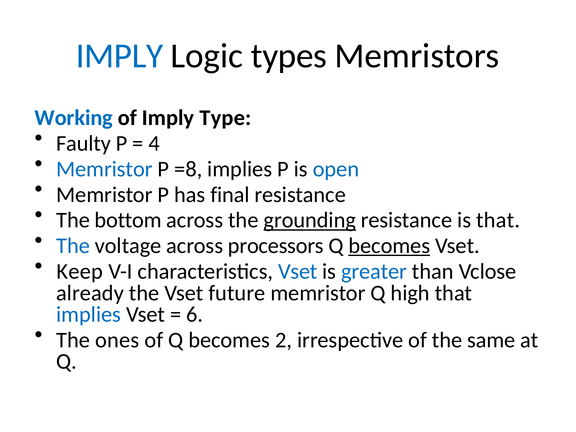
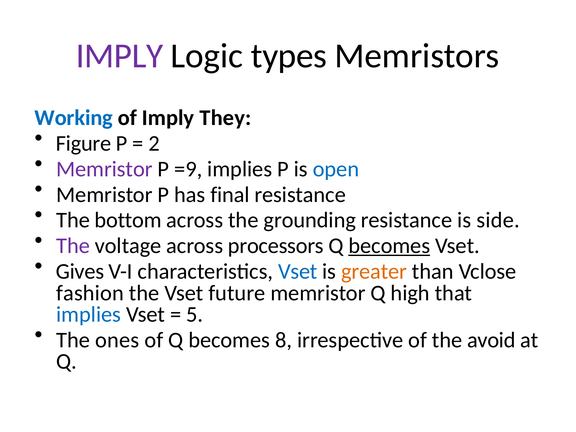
IMPLY colour: blue -> purple (119, 56)
Type: Type -> They (225, 118)
Faulty: Faulty -> Figure (84, 143)
4: 4 -> 2 (154, 143)
Memristor colour: blue -> purple (104, 169)
=8: =8 -> =9 (188, 169)
grounding underline: present -> none (310, 220)
is that: that -> side (498, 220)
The colour: blue -> purple (73, 246)
Keep: Keep -> Gives (80, 271)
greater colour: blue -> orange (374, 271)
already: already -> fashion (90, 293)
6: 6 -> 5 (195, 314)
2: 2 -> 8 (284, 340)
same: same -> avoid (491, 340)
